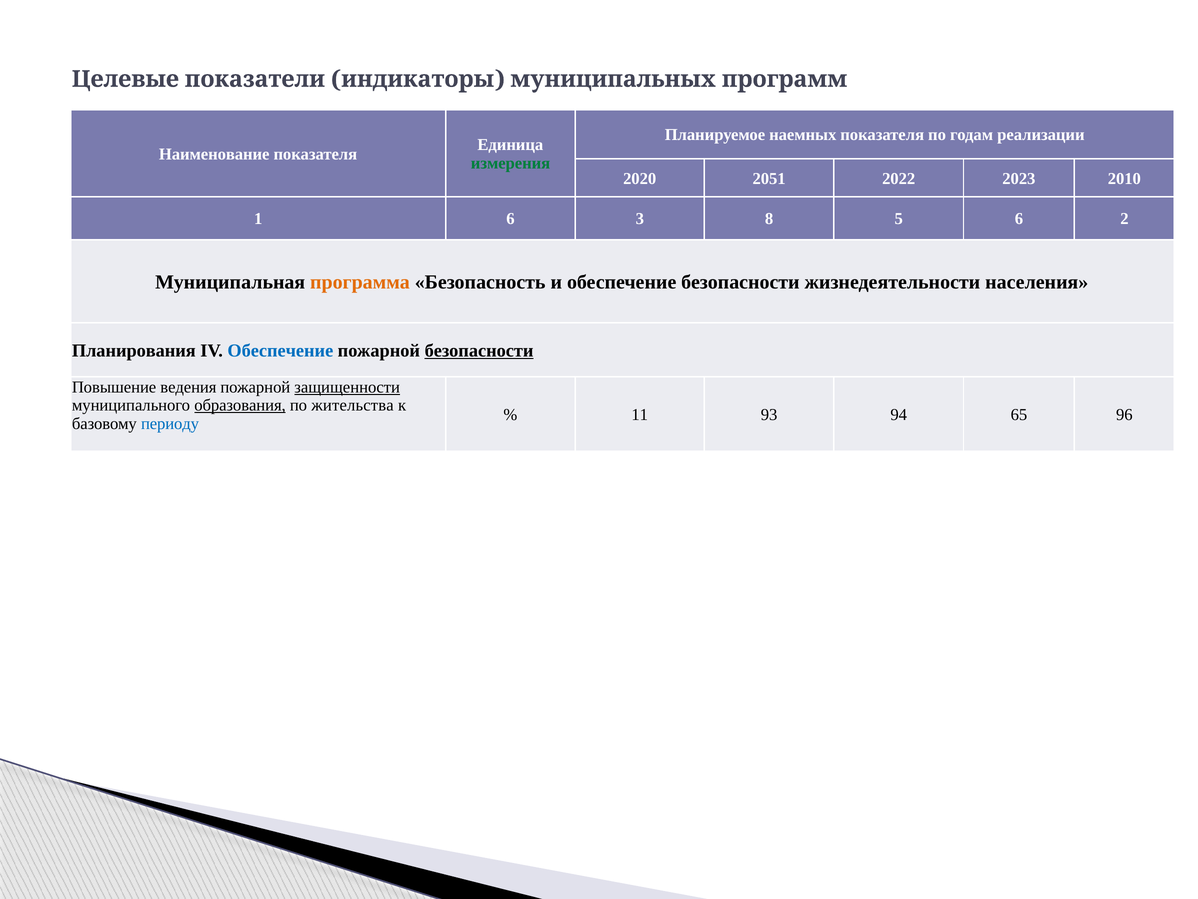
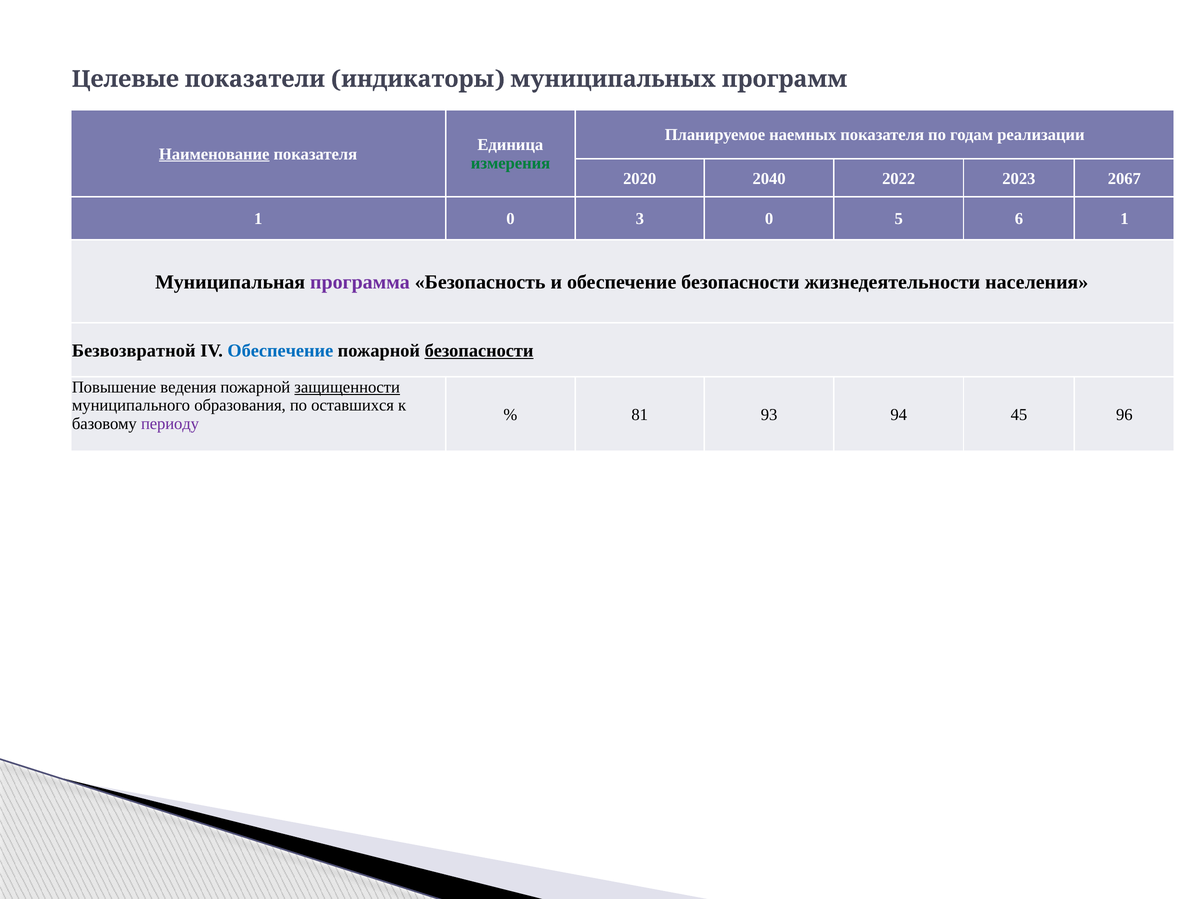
Наименование underline: none -> present (214, 154)
2051: 2051 -> 2040 (769, 179)
2010: 2010 -> 2067 (1124, 179)
1 6: 6 -> 0 (510, 219)
3 8: 8 -> 0 (769, 219)
6 2: 2 -> 1 (1124, 219)
программа colour: orange -> purple (360, 282)
Планирования: Планирования -> Безвозвратной (134, 350)
образования underline: present -> none (240, 405)
жительства: жительства -> оставшихся (353, 405)
11: 11 -> 81 (640, 414)
65: 65 -> 45 (1019, 414)
периоду colour: blue -> purple (170, 424)
